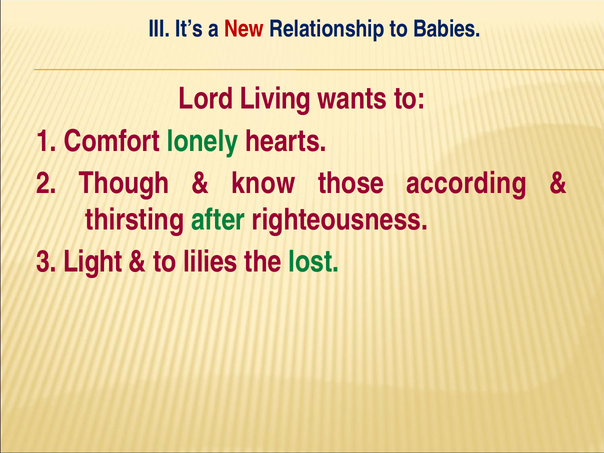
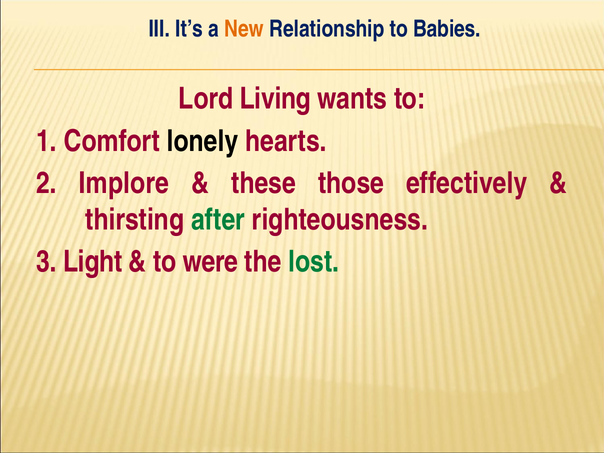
New colour: red -> orange (244, 29)
lonely colour: green -> black (203, 141)
Though: Though -> Implore (124, 183)
know: know -> these (264, 183)
according: according -> effectively (467, 183)
lilies: lilies -> were (210, 262)
